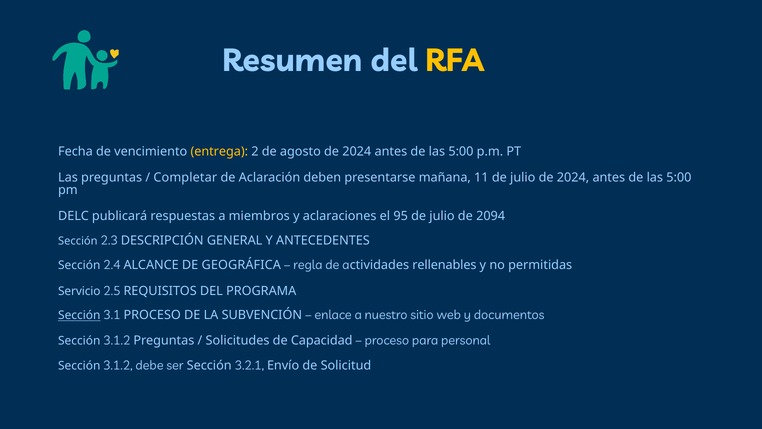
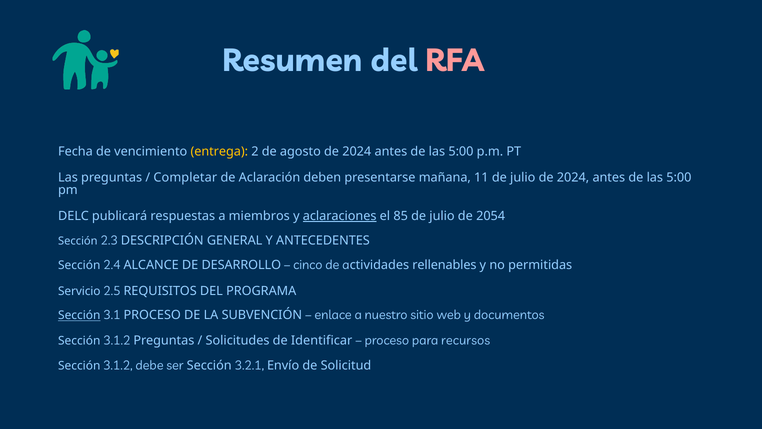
RFA colour: yellow -> pink (455, 61)
aclaraciones underline: none -> present (340, 216)
95: 95 -> 85 (401, 216)
2094: 2094 -> 2054 (491, 216)
GEOGRÁFICA: GEOGRÁFICA -> DESARROLLO (241, 265)
regla: regla -> cinco (308, 265)
Capacidad: Capacidad -> Identificar (322, 340)
personal: personal -> recursos (466, 340)
